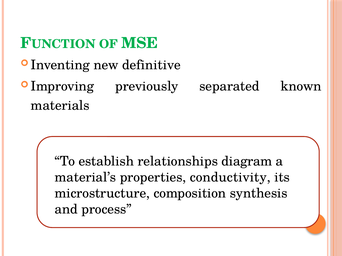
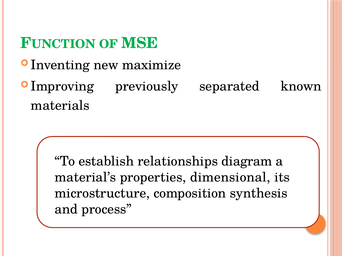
definitive: definitive -> maximize (152, 65)
conductivity: conductivity -> dimensional (230, 178)
